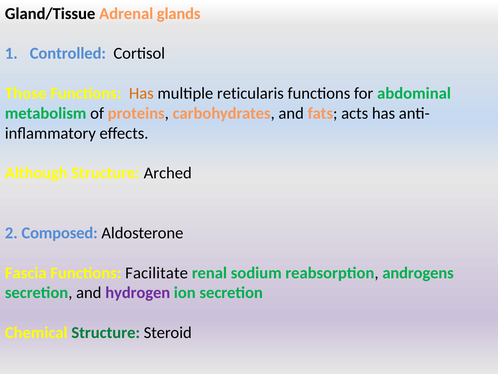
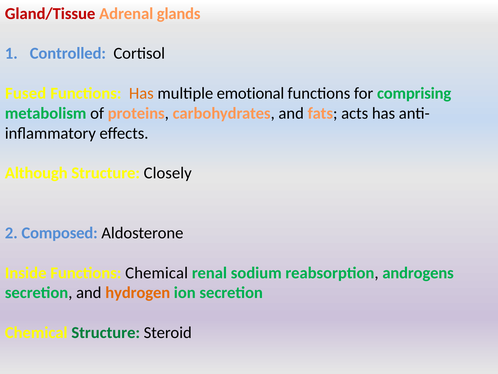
Gland/Tissue colour: black -> red (50, 14)
Those: Those -> Fused (26, 93)
reticularis: reticularis -> emotional (250, 93)
abdominal: abdominal -> comprising (414, 93)
Arched: Arched -> Closely (168, 173)
Fascia: Fascia -> Inside (26, 273)
Functions Facilitate: Facilitate -> Chemical (157, 273)
hydrogen colour: purple -> orange (138, 292)
